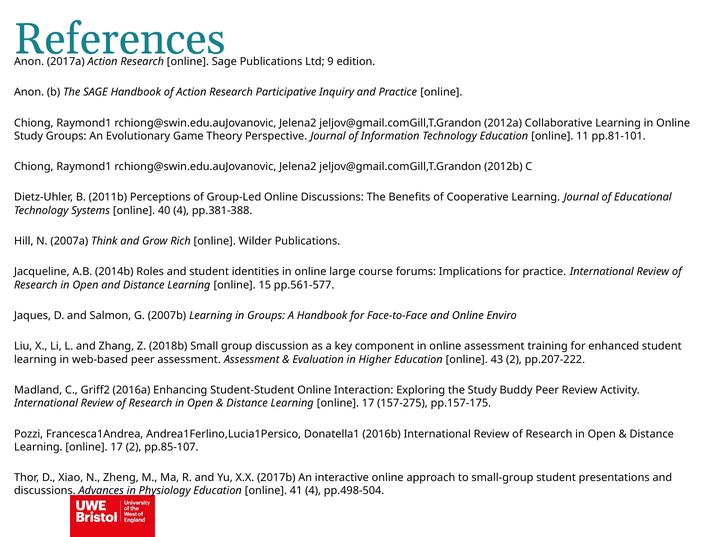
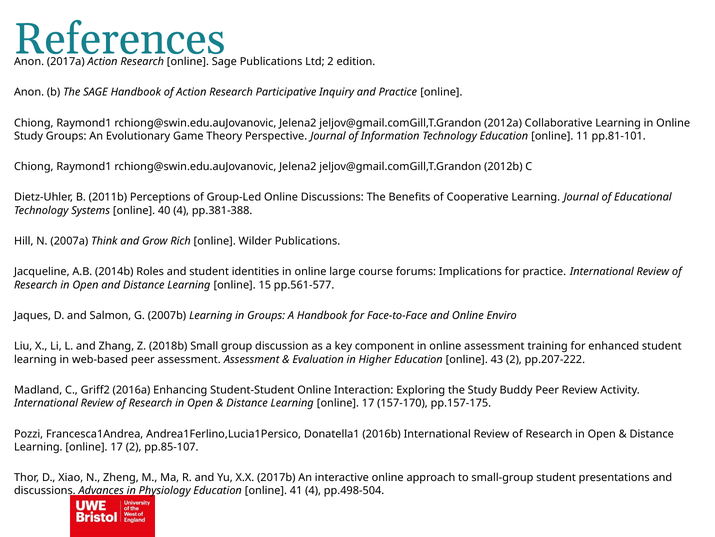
Ltd 9: 9 -> 2 (330, 61)
157-275: 157-275 -> 157-170 (402, 403)
